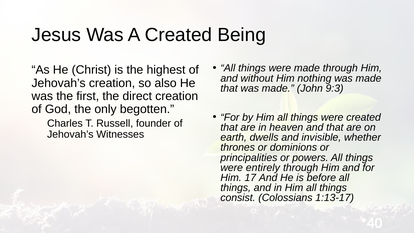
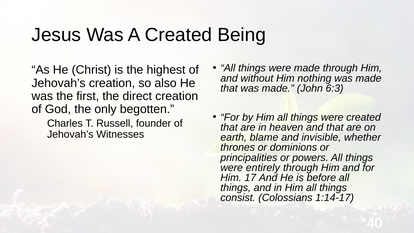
9:3: 9:3 -> 6:3 (335, 88)
dwells: dwells -> blame (264, 137)
1:13-17: 1:13-17 -> 1:14-17 (335, 198)
